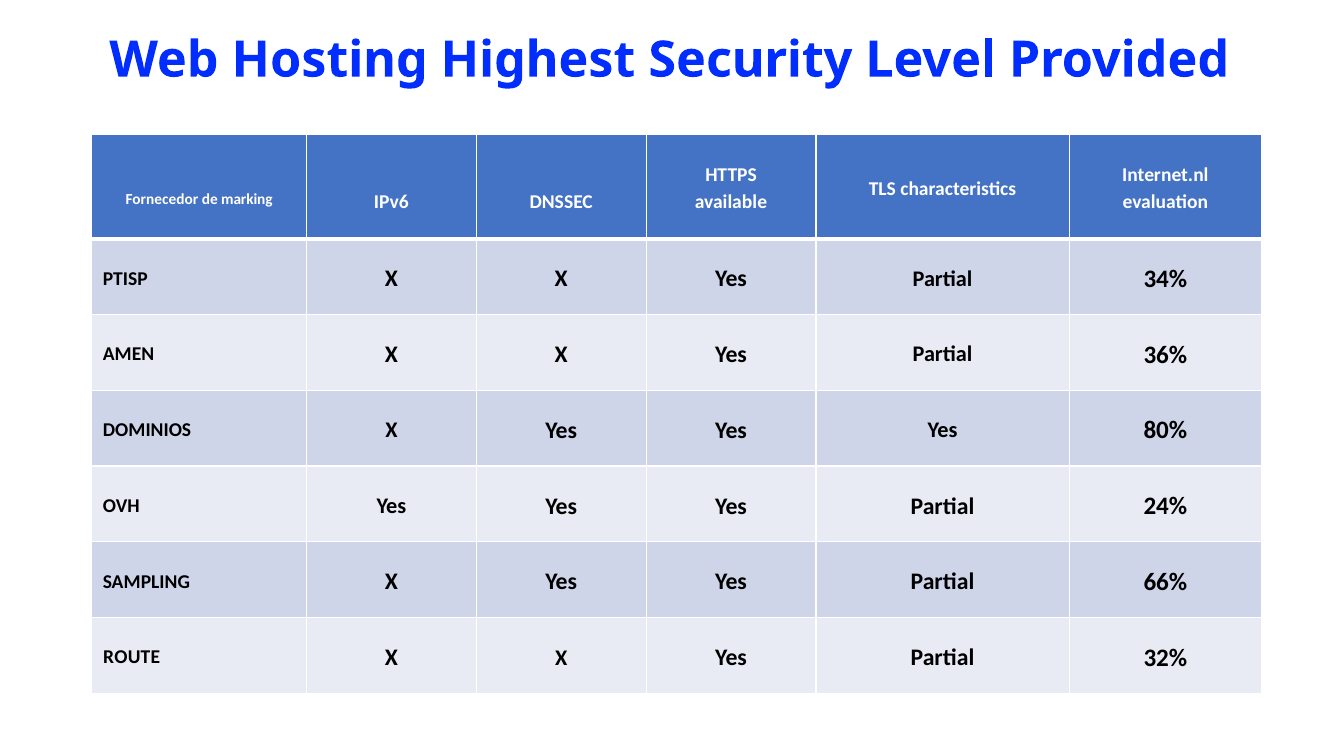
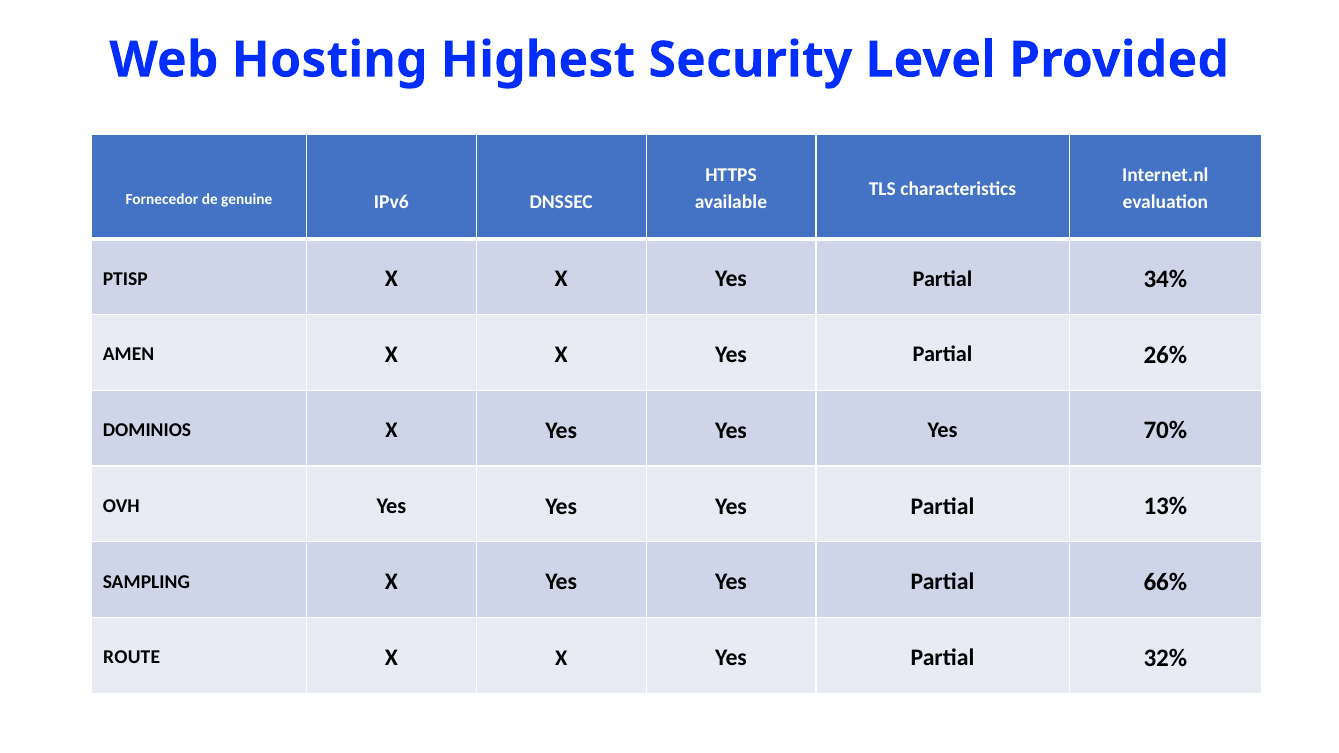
marking: marking -> genuine (247, 199)
36%: 36% -> 26% (1165, 355)
80%: 80% -> 70% (1165, 431)
24%: 24% -> 13% (1165, 507)
